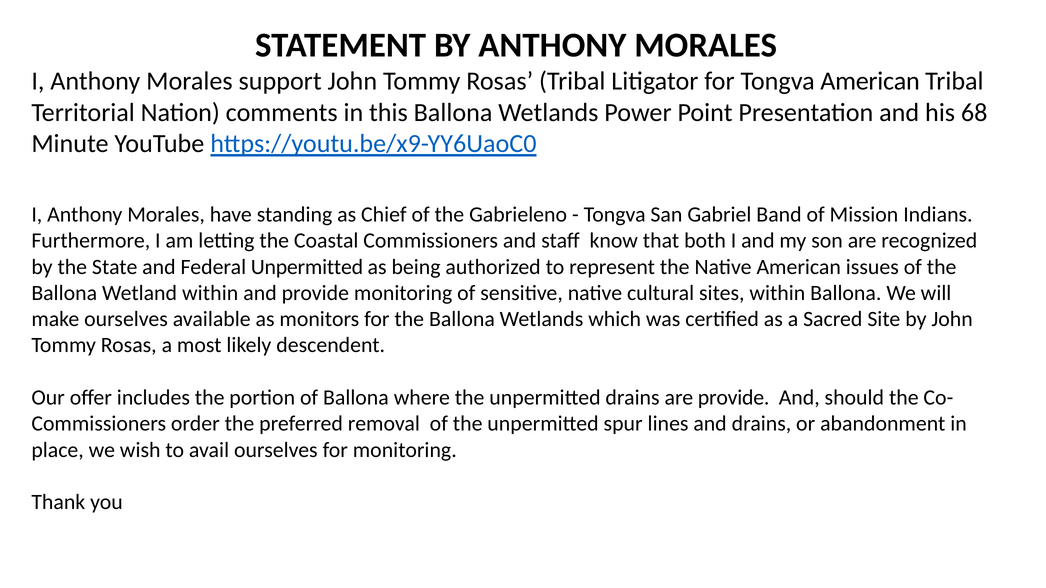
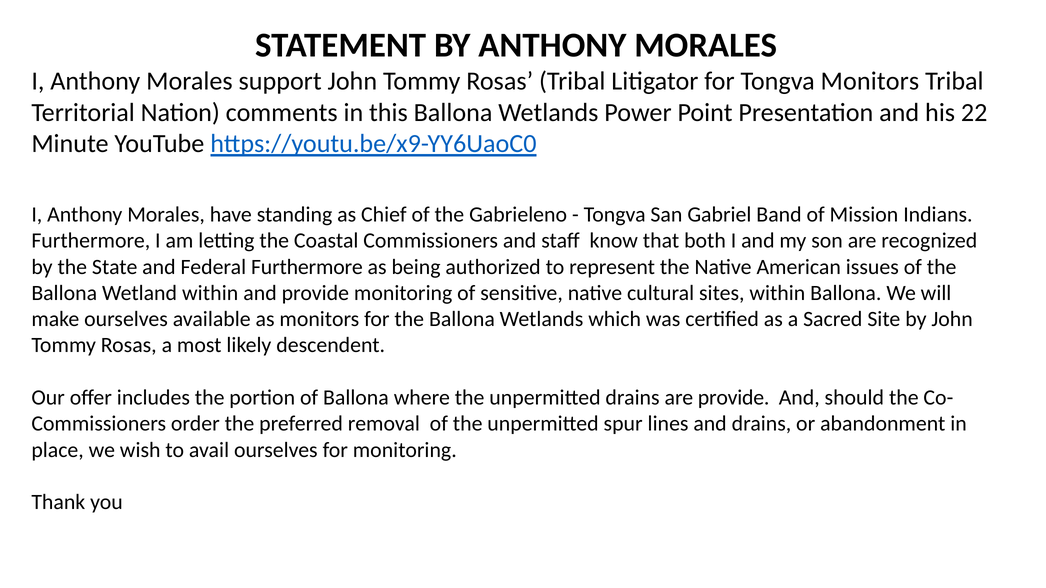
Tongva American: American -> Monitors (870, 81)
68: 68 -> 22 (974, 112)
Federal Unpermitted: Unpermitted -> Furthermore (307, 267)
